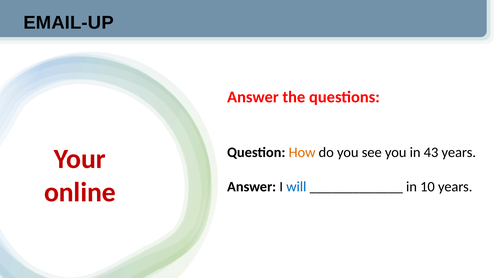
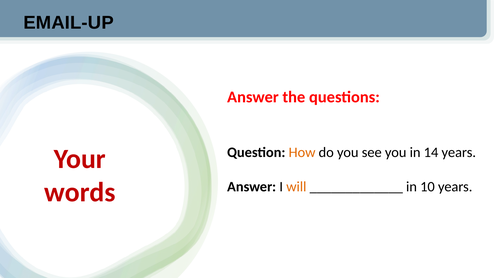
43: 43 -> 14 (431, 152)
will colour: blue -> orange (296, 187)
online: online -> words (80, 192)
